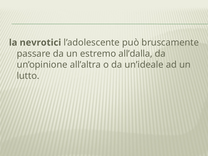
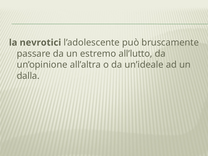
all’dalla: all’dalla -> all’lutto (135, 54)
lutto: lutto -> dalla (28, 76)
